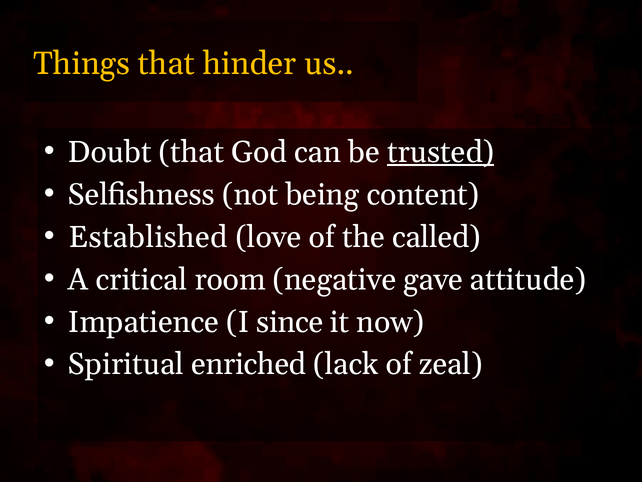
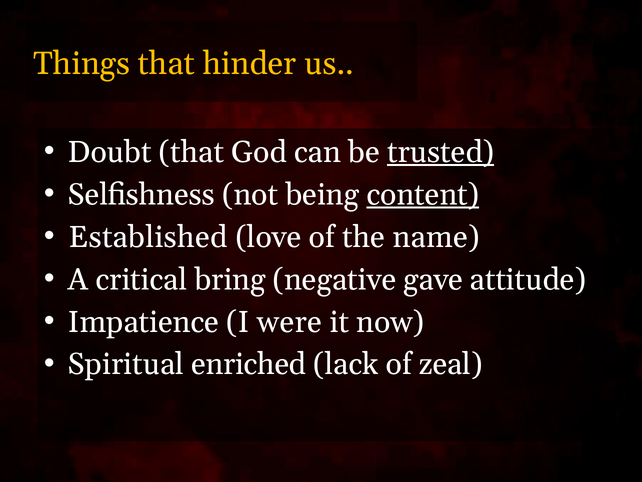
content underline: none -> present (423, 194)
called: called -> name (436, 237)
room: room -> bring (230, 279)
since: since -> were (290, 322)
